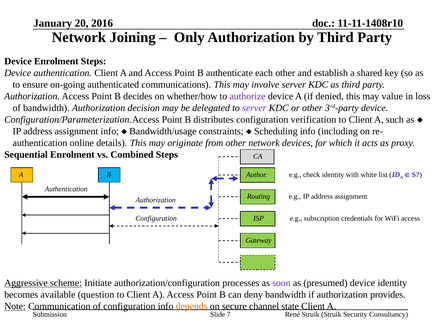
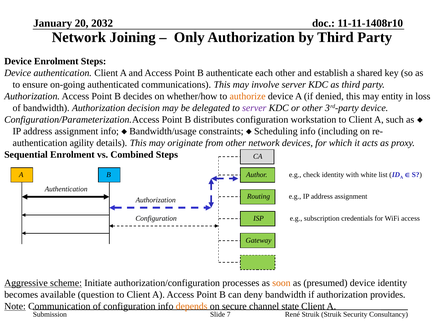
2016: 2016 -> 2032 (102, 23)
authorize colour: purple -> orange (248, 96)
value: value -> entity (392, 96)
verification: verification -> workstation (314, 120)
online: online -> agility (82, 143)
soon colour: purple -> orange (281, 283)
